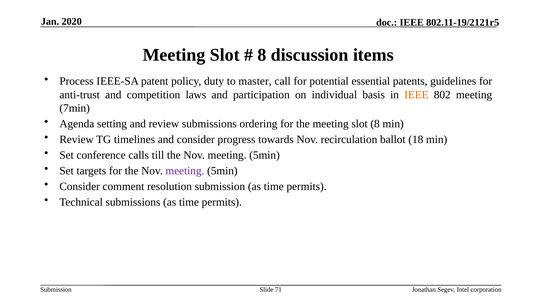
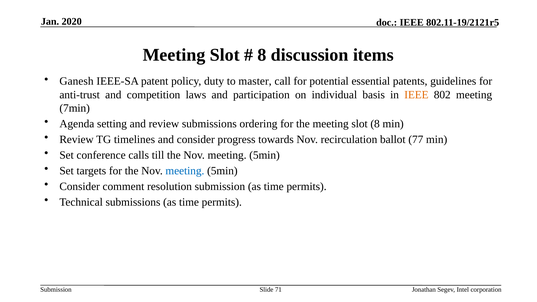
Process: Process -> Ganesh (76, 81)
18: 18 -> 77 (416, 139)
meeting colour: purple -> blue (185, 171)
